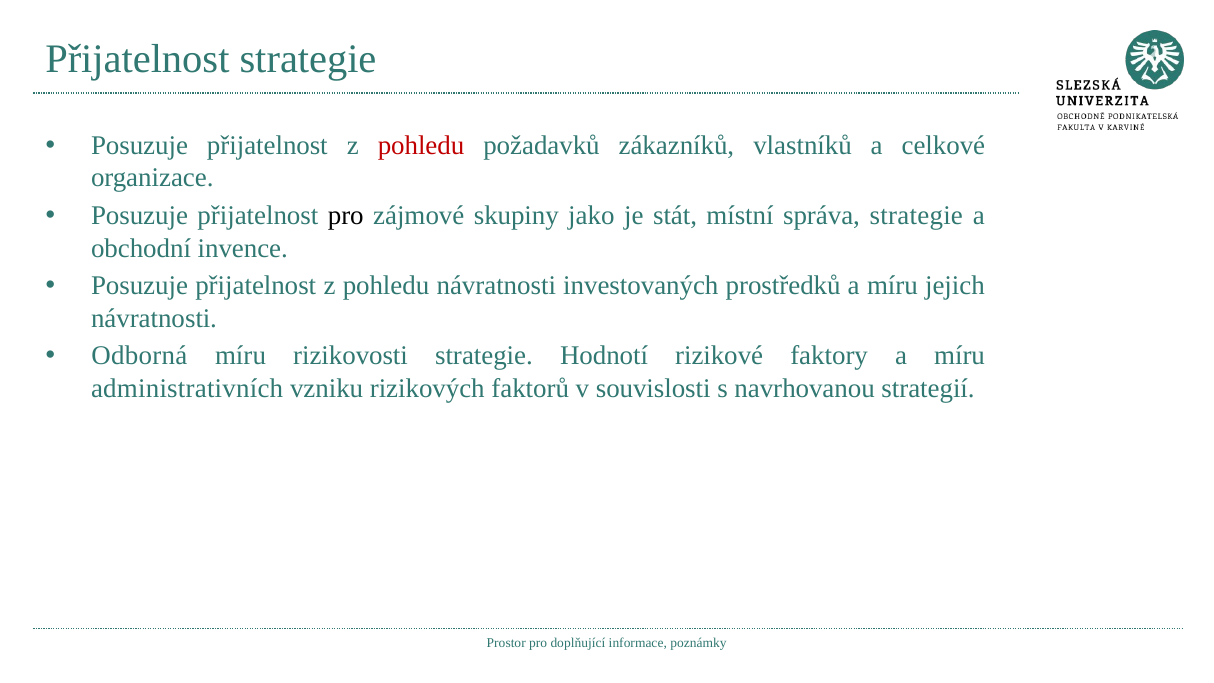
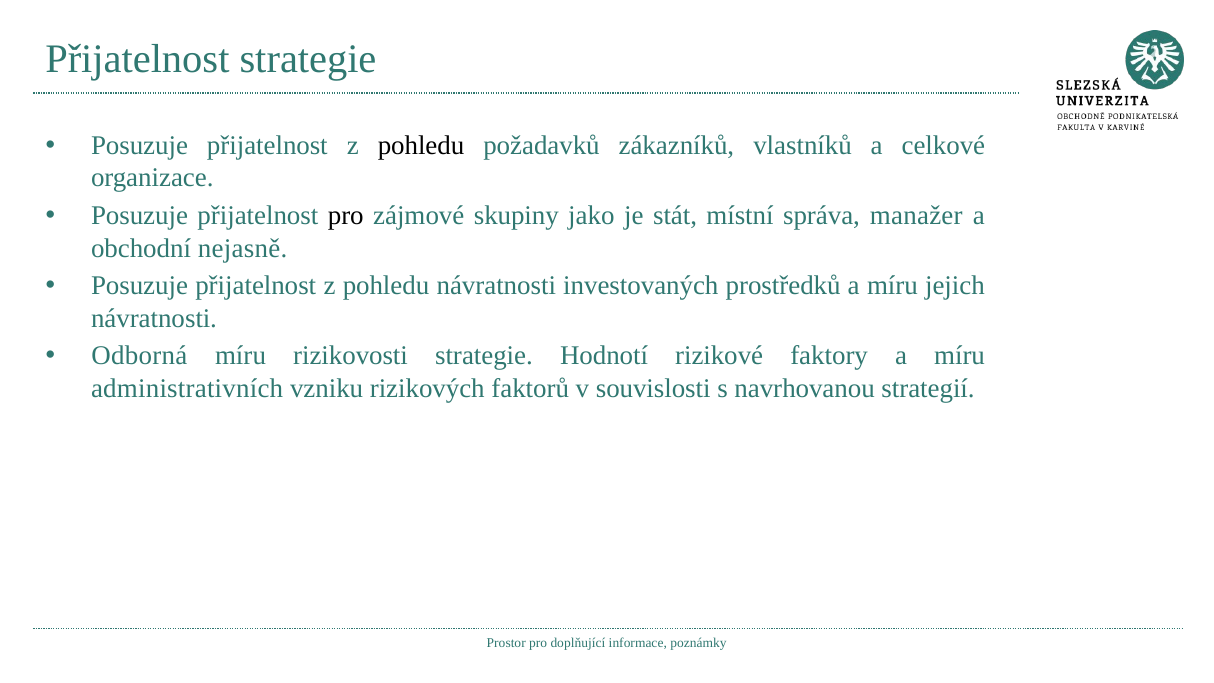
pohledu colour: red -> black (421, 146)
správa strategie: strategie -> manažer (916, 216)
invence: invence -> nejasně (243, 248)
